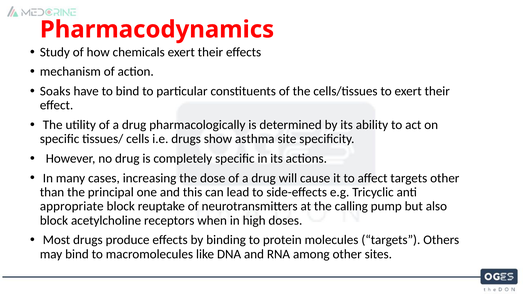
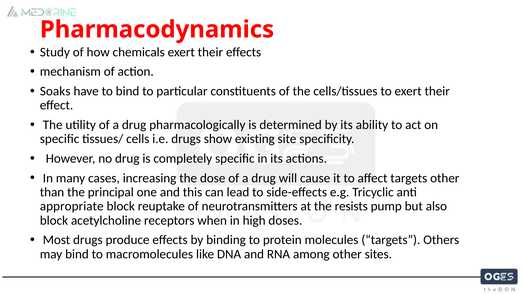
asthma: asthma -> existing (255, 139)
calling: calling -> resists (351, 206)
